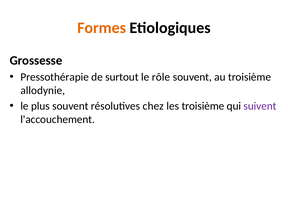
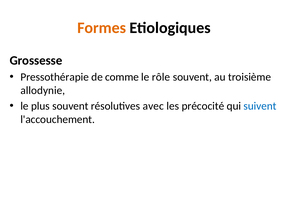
surtout: surtout -> comme (122, 77)
chez: chez -> avec (153, 106)
les troisième: troisième -> précocité (203, 106)
suivent colour: purple -> blue (260, 106)
